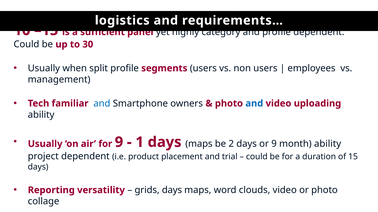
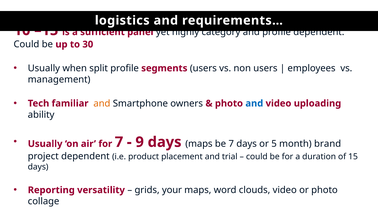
and colour: blue -> orange (102, 104)
for 9: 9 -> 7 (119, 142)
1: 1 -> 9 (140, 142)
be 2: 2 -> 7 (231, 144)
or 9: 9 -> 5 (274, 144)
month ability: ability -> brand (328, 144)
grids days: days -> your (172, 191)
